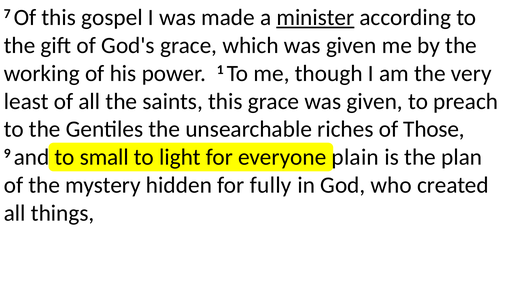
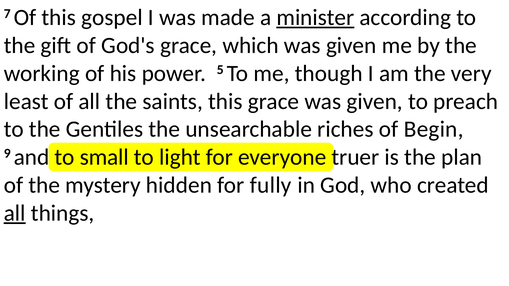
1: 1 -> 5 (220, 70)
Those: Those -> Begin (434, 129)
plain: plain -> truer (355, 157)
all underline: none -> present (15, 213)
